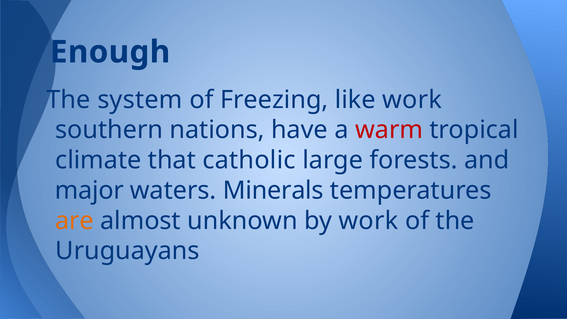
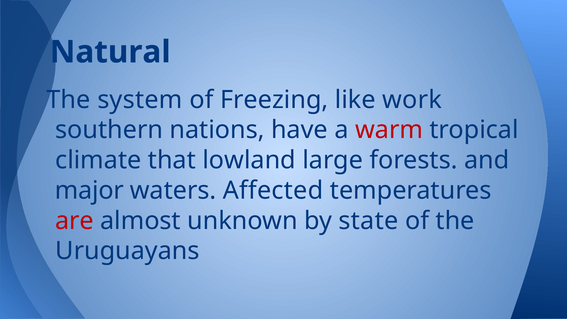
Enough: Enough -> Natural (110, 52)
catholic: catholic -> lowland (249, 160)
Minerals: Minerals -> Affected (273, 190)
are colour: orange -> red (74, 221)
by work: work -> state (368, 221)
